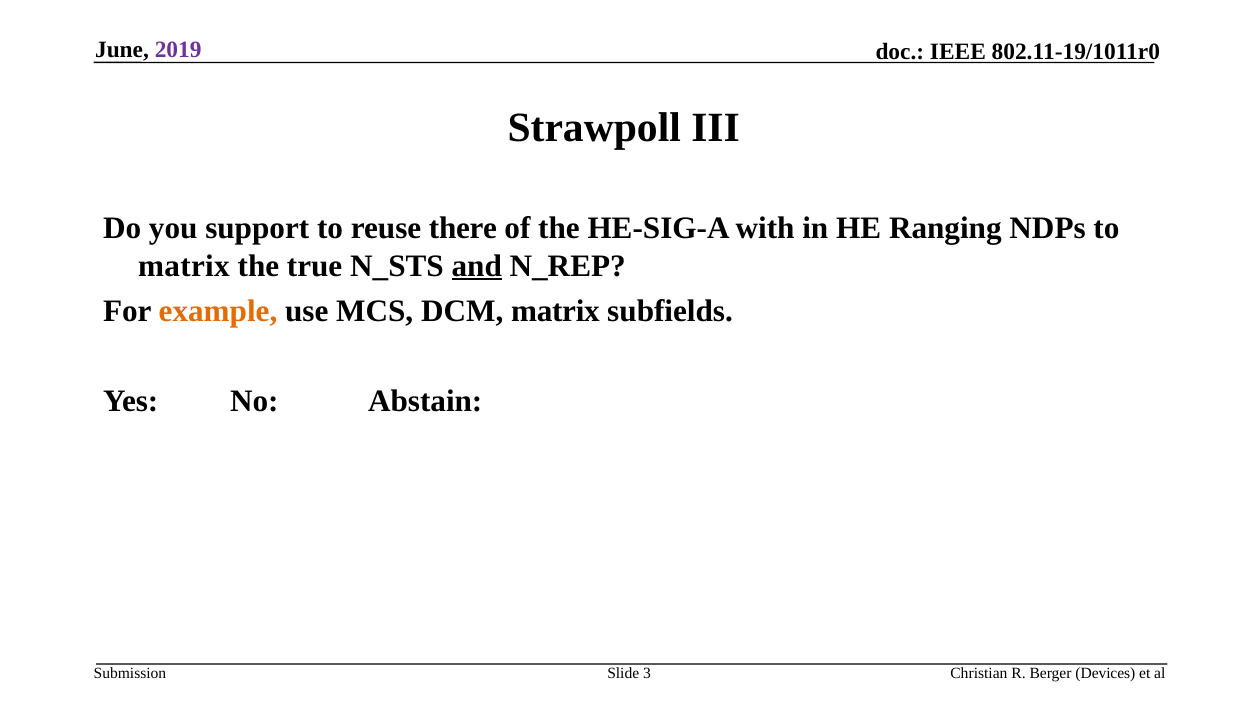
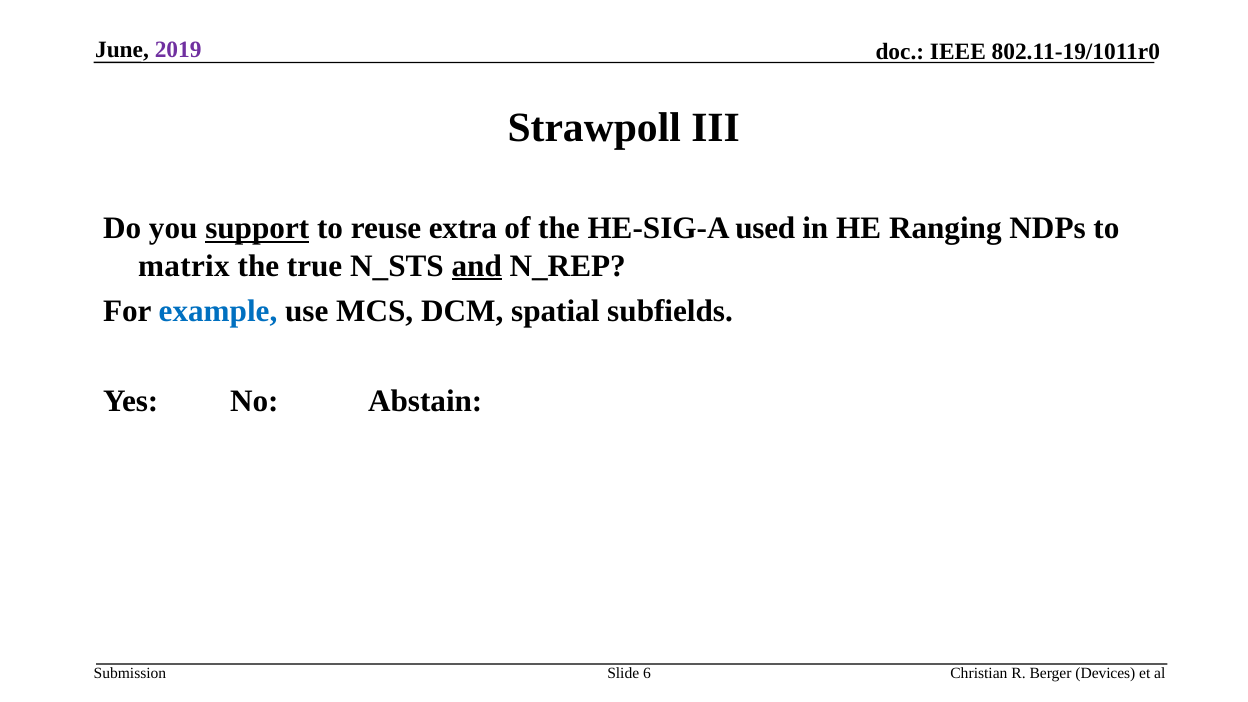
support underline: none -> present (257, 228)
there: there -> extra (463, 228)
with: with -> used (765, 228)
example colour: orange -> blue (218, 311)
DCM matrix: matrix -> spatial (555, 311)
3: 3 -> 6 (647, 673)
